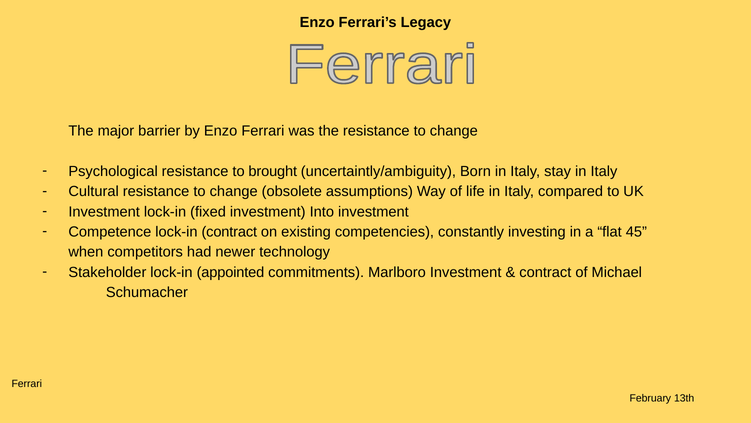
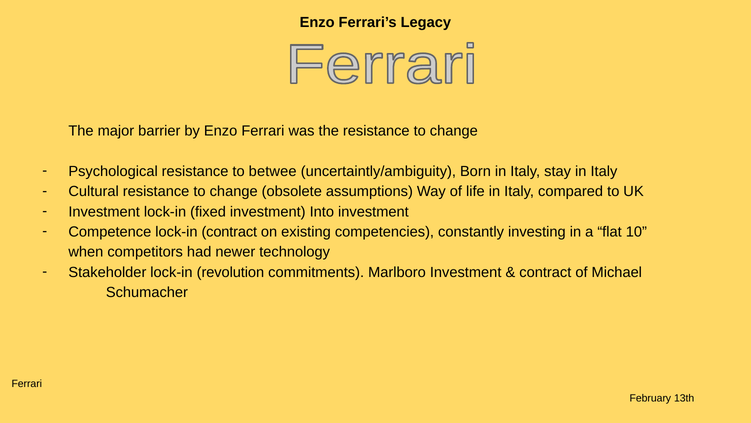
brought: brought -> betwee (273, 171)
45: 45 -> 10 (636, 232)
appointed: appointed -> revolution (230, 272)
